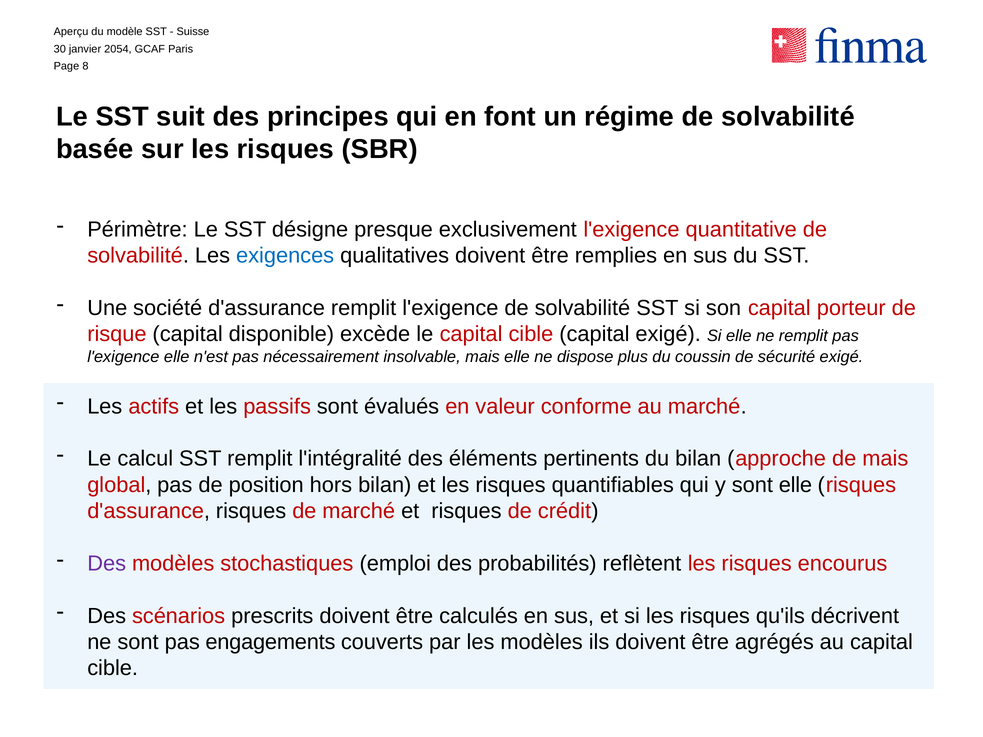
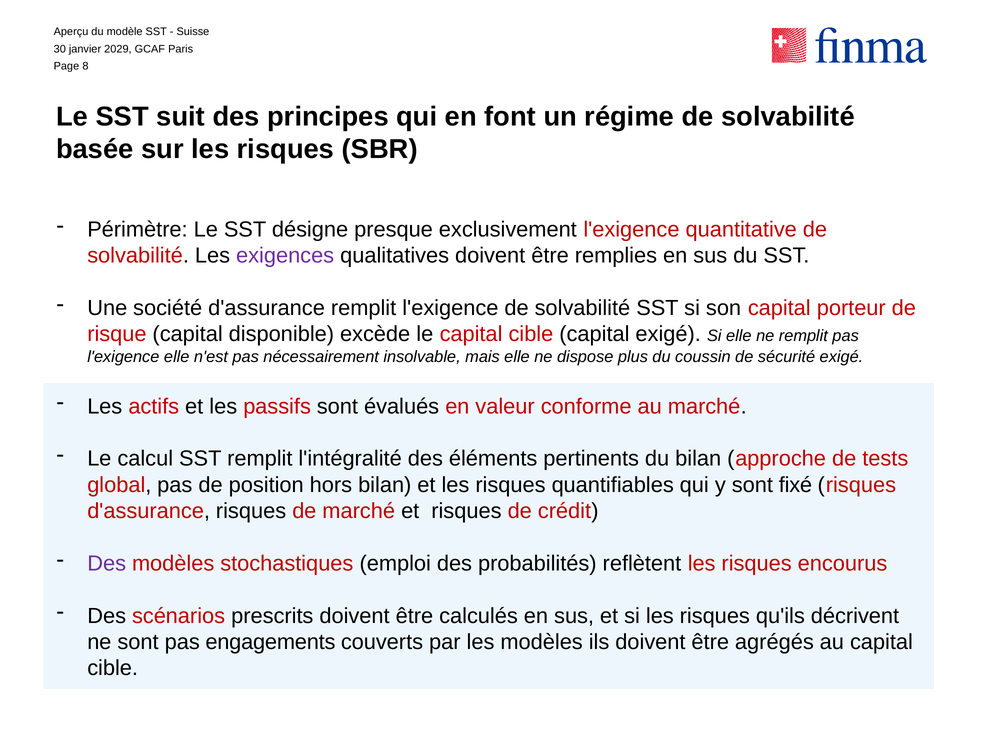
2054: 2054 -> 2029 (118, 49)
exigences colour: blue -> purple (285, 256)
de mais: mais -> tests (885, 459)
sont elle: elle -> fixé (795, 485)
